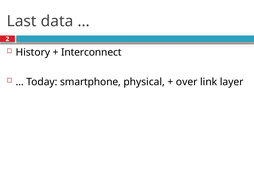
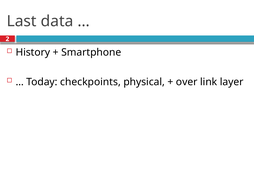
Interconnect: Interconnect -> Smartphone (91, 53)
smartphone: smartphone -> checkpoints (90, 82)
